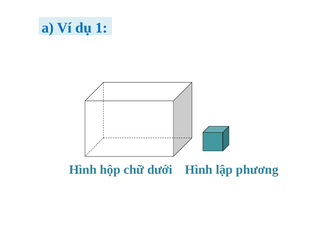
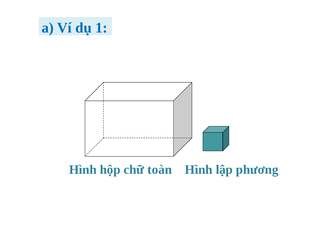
dưới: dưới -> toàn (160, 170)
